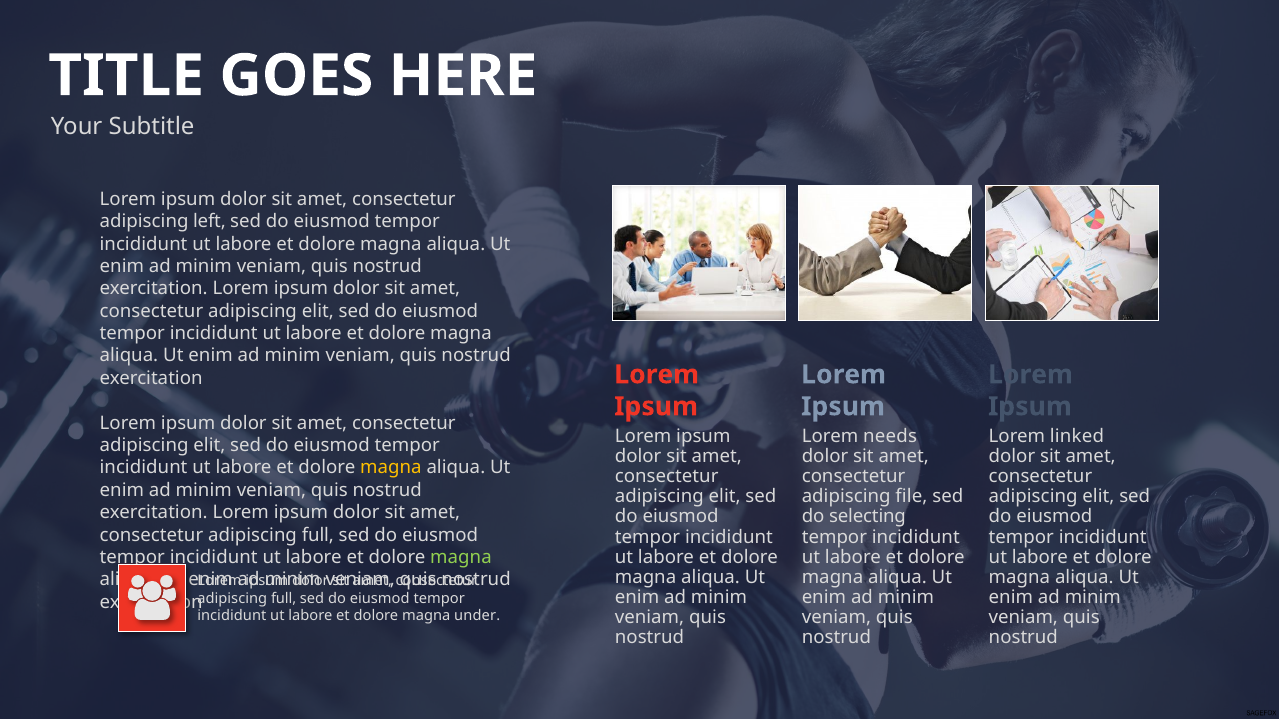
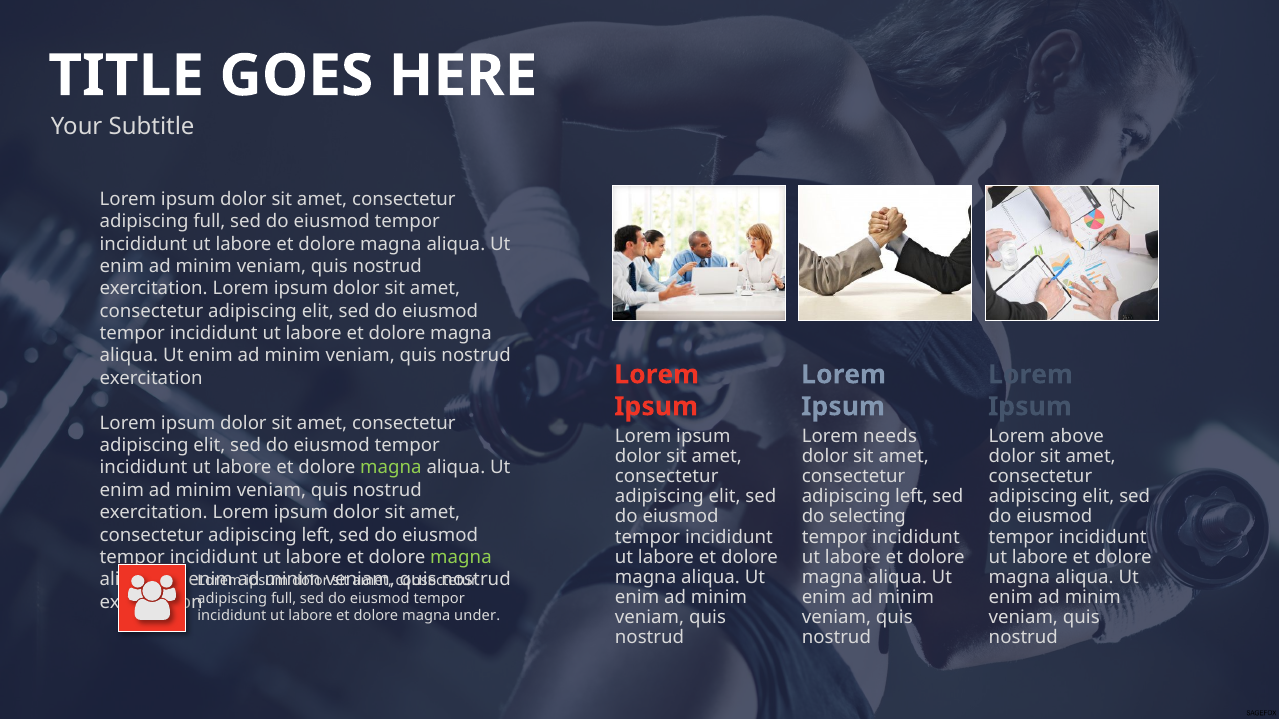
left: left -> full (209, 222)
linked: linked -> above (1077, 436)
magna colour: yellow -> light green (391, 468)
file: file -> left (912, 497)
full: full -> left (318, 535)
